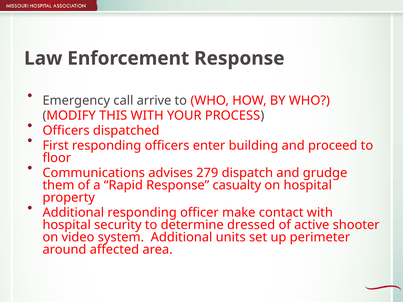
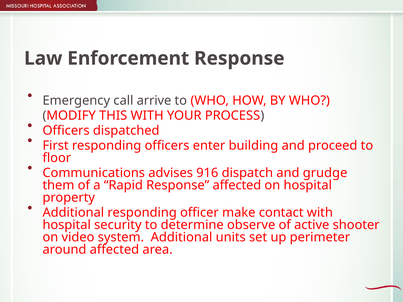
279: 279 -> 916 (207, 173)
Response casualty: casualty -> affected (237, 186)
dressed: dressed -> observe (251, 225)
